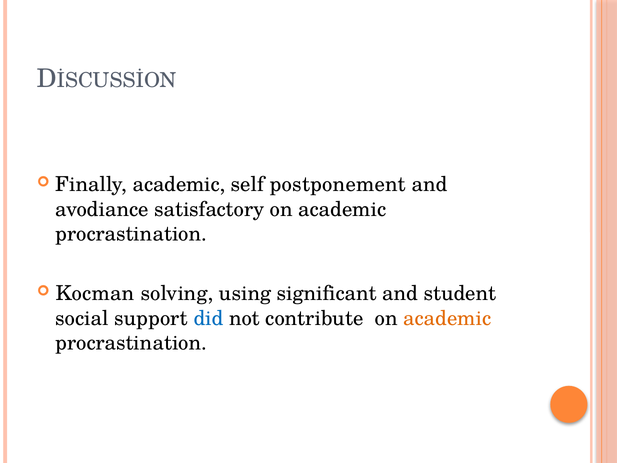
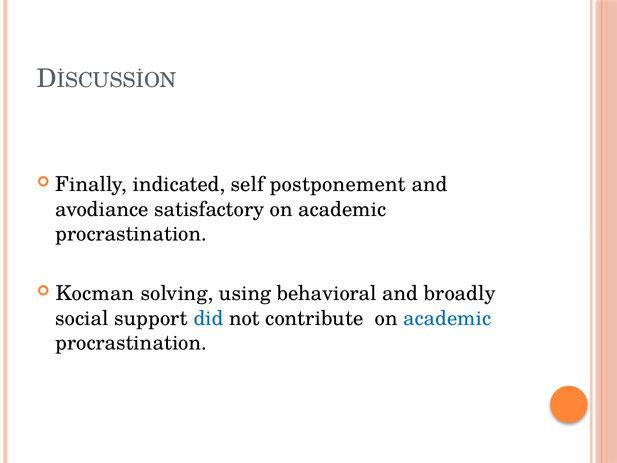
Finally academic: academic -> indicated (179, 184)
significant: significant -> behavioral (327, 293)
student: student -> broadly (460, 293)
academic colour: orange -> blue (447, 318)
